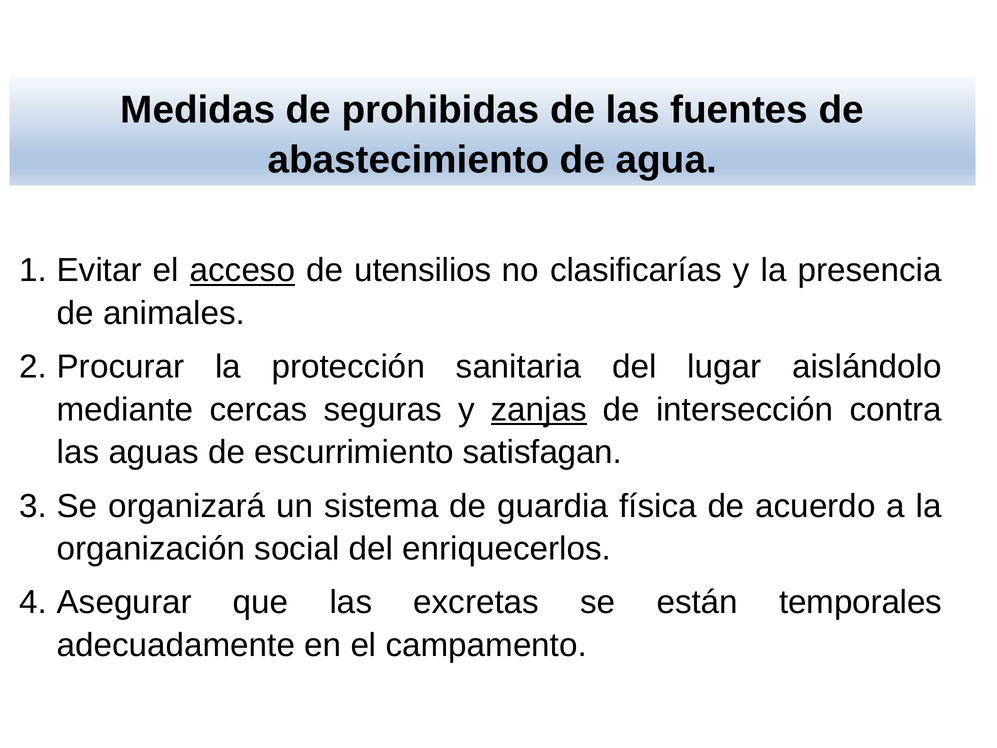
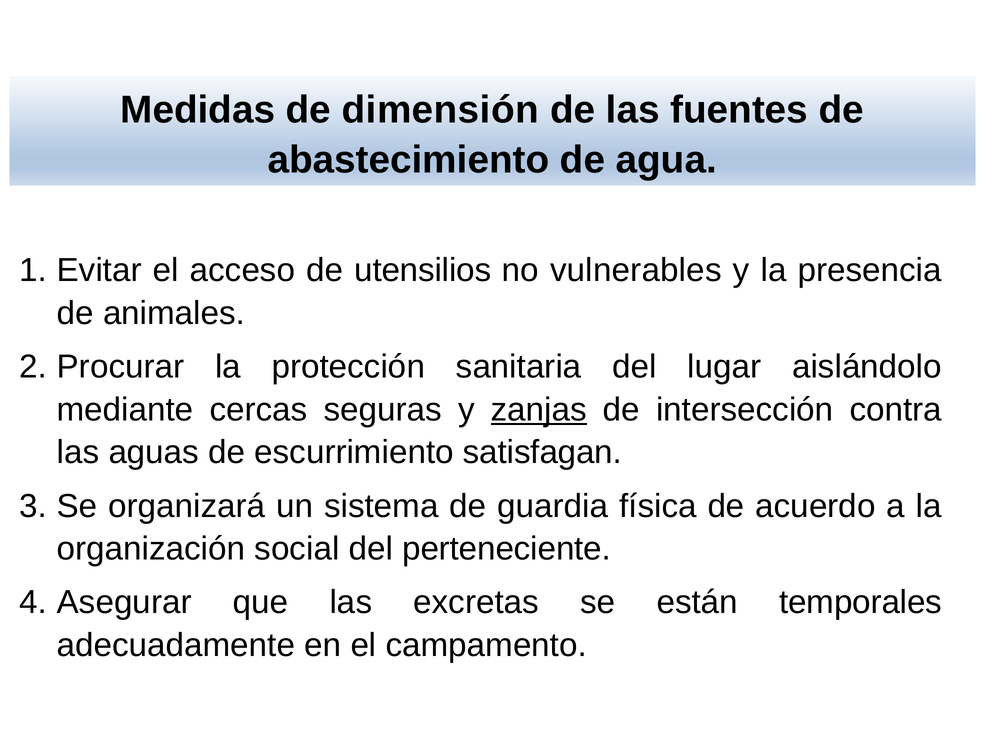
prohibidas: prohibidas -> dimensión (440, 110)
acceso underline: present -> none (242, 270)
clasificarías: clasificarías -> vulnerables (636, 270)
enriquecerlos: enriquecerlos -> perteneciente (507, 549)
